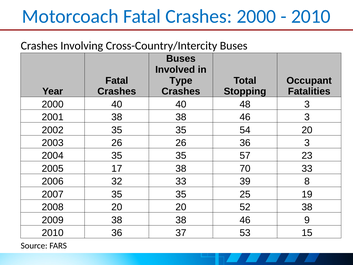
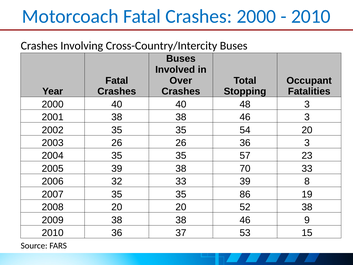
Type: Type -> Over (181, 80)
2005 17: 17 -> 39 (117, 168)
25: 25 -> 86 (245, 194)
